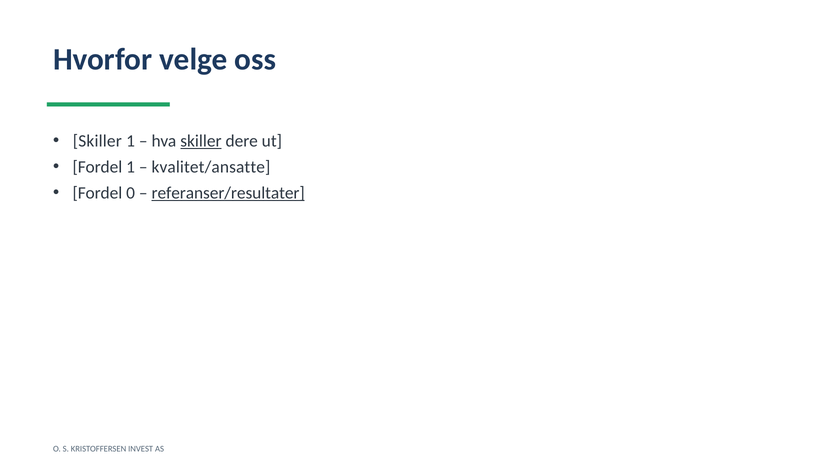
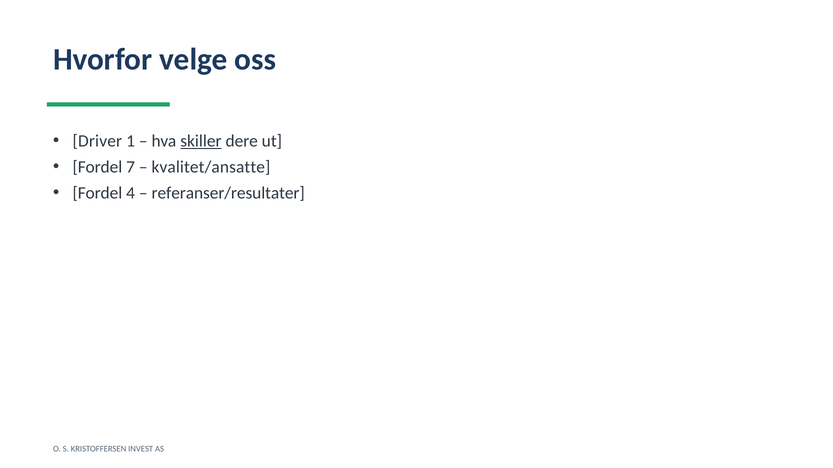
Skiller: Skiller -> Driver (97, 141)
Fordel 1: 1 -> 7 (131, 167)
0: 0 -> 4 (131, 193)
referanser/resultater underline: present -> none (228, 193)
